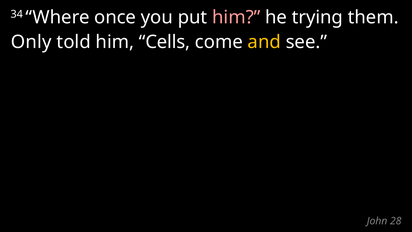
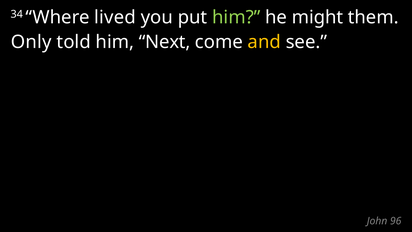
once: once -> lived (115, 17)
him colour: pink -> light green (236, 17)
trying: trying -> might (318, 17)
Cells: Cells -> Next (165, 42)
28: 28 -> 96 (396, 221)
